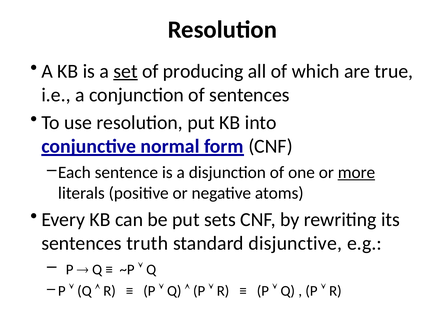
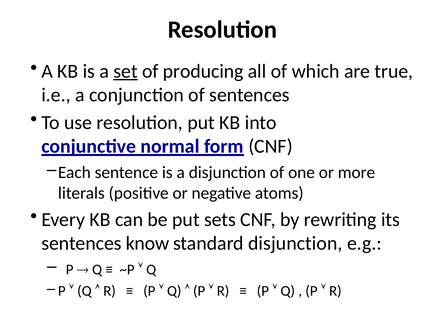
more underline: present -> none (356, 172)
truth: truth -> know (147, 243)
standard disjunctive: disjunctive -> disjunction (295, 243)
